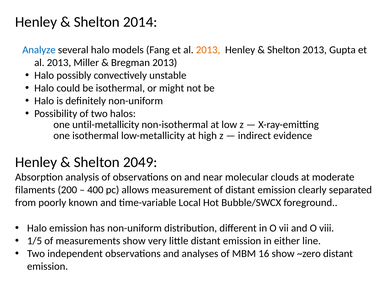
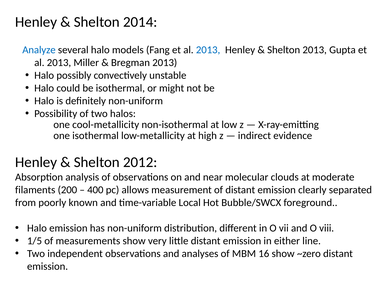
2013 colour: orange -> blue (208, 50)
until-metallicity: until-metallicity -> cool-metallicity (106, 125)
2049: 2049 -> 2012 (140, 162)
